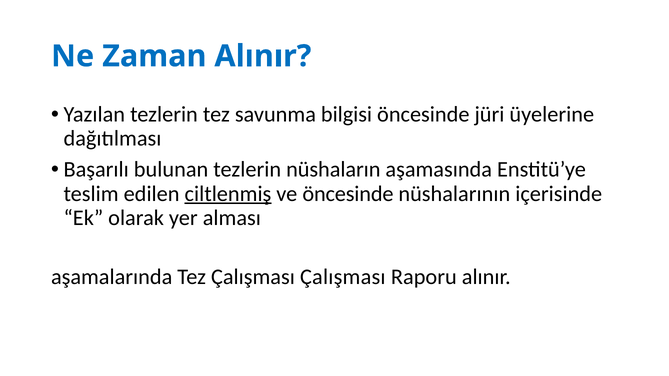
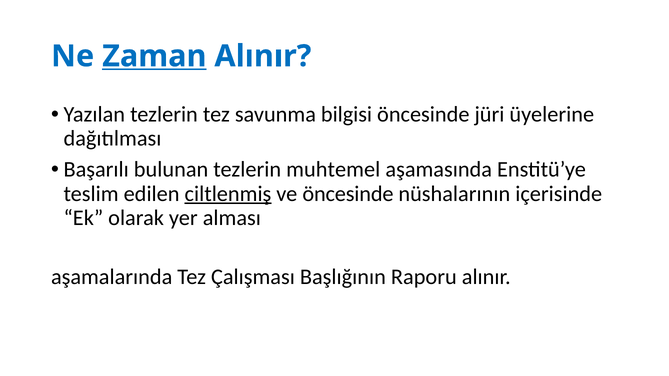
Zaman underline: none -> present (154, 56)
nüshaların: nüshaların -> muhtemel (333, 170)
Çalışması Çalışması: Çalışması -> Başlığının (343, 277)
